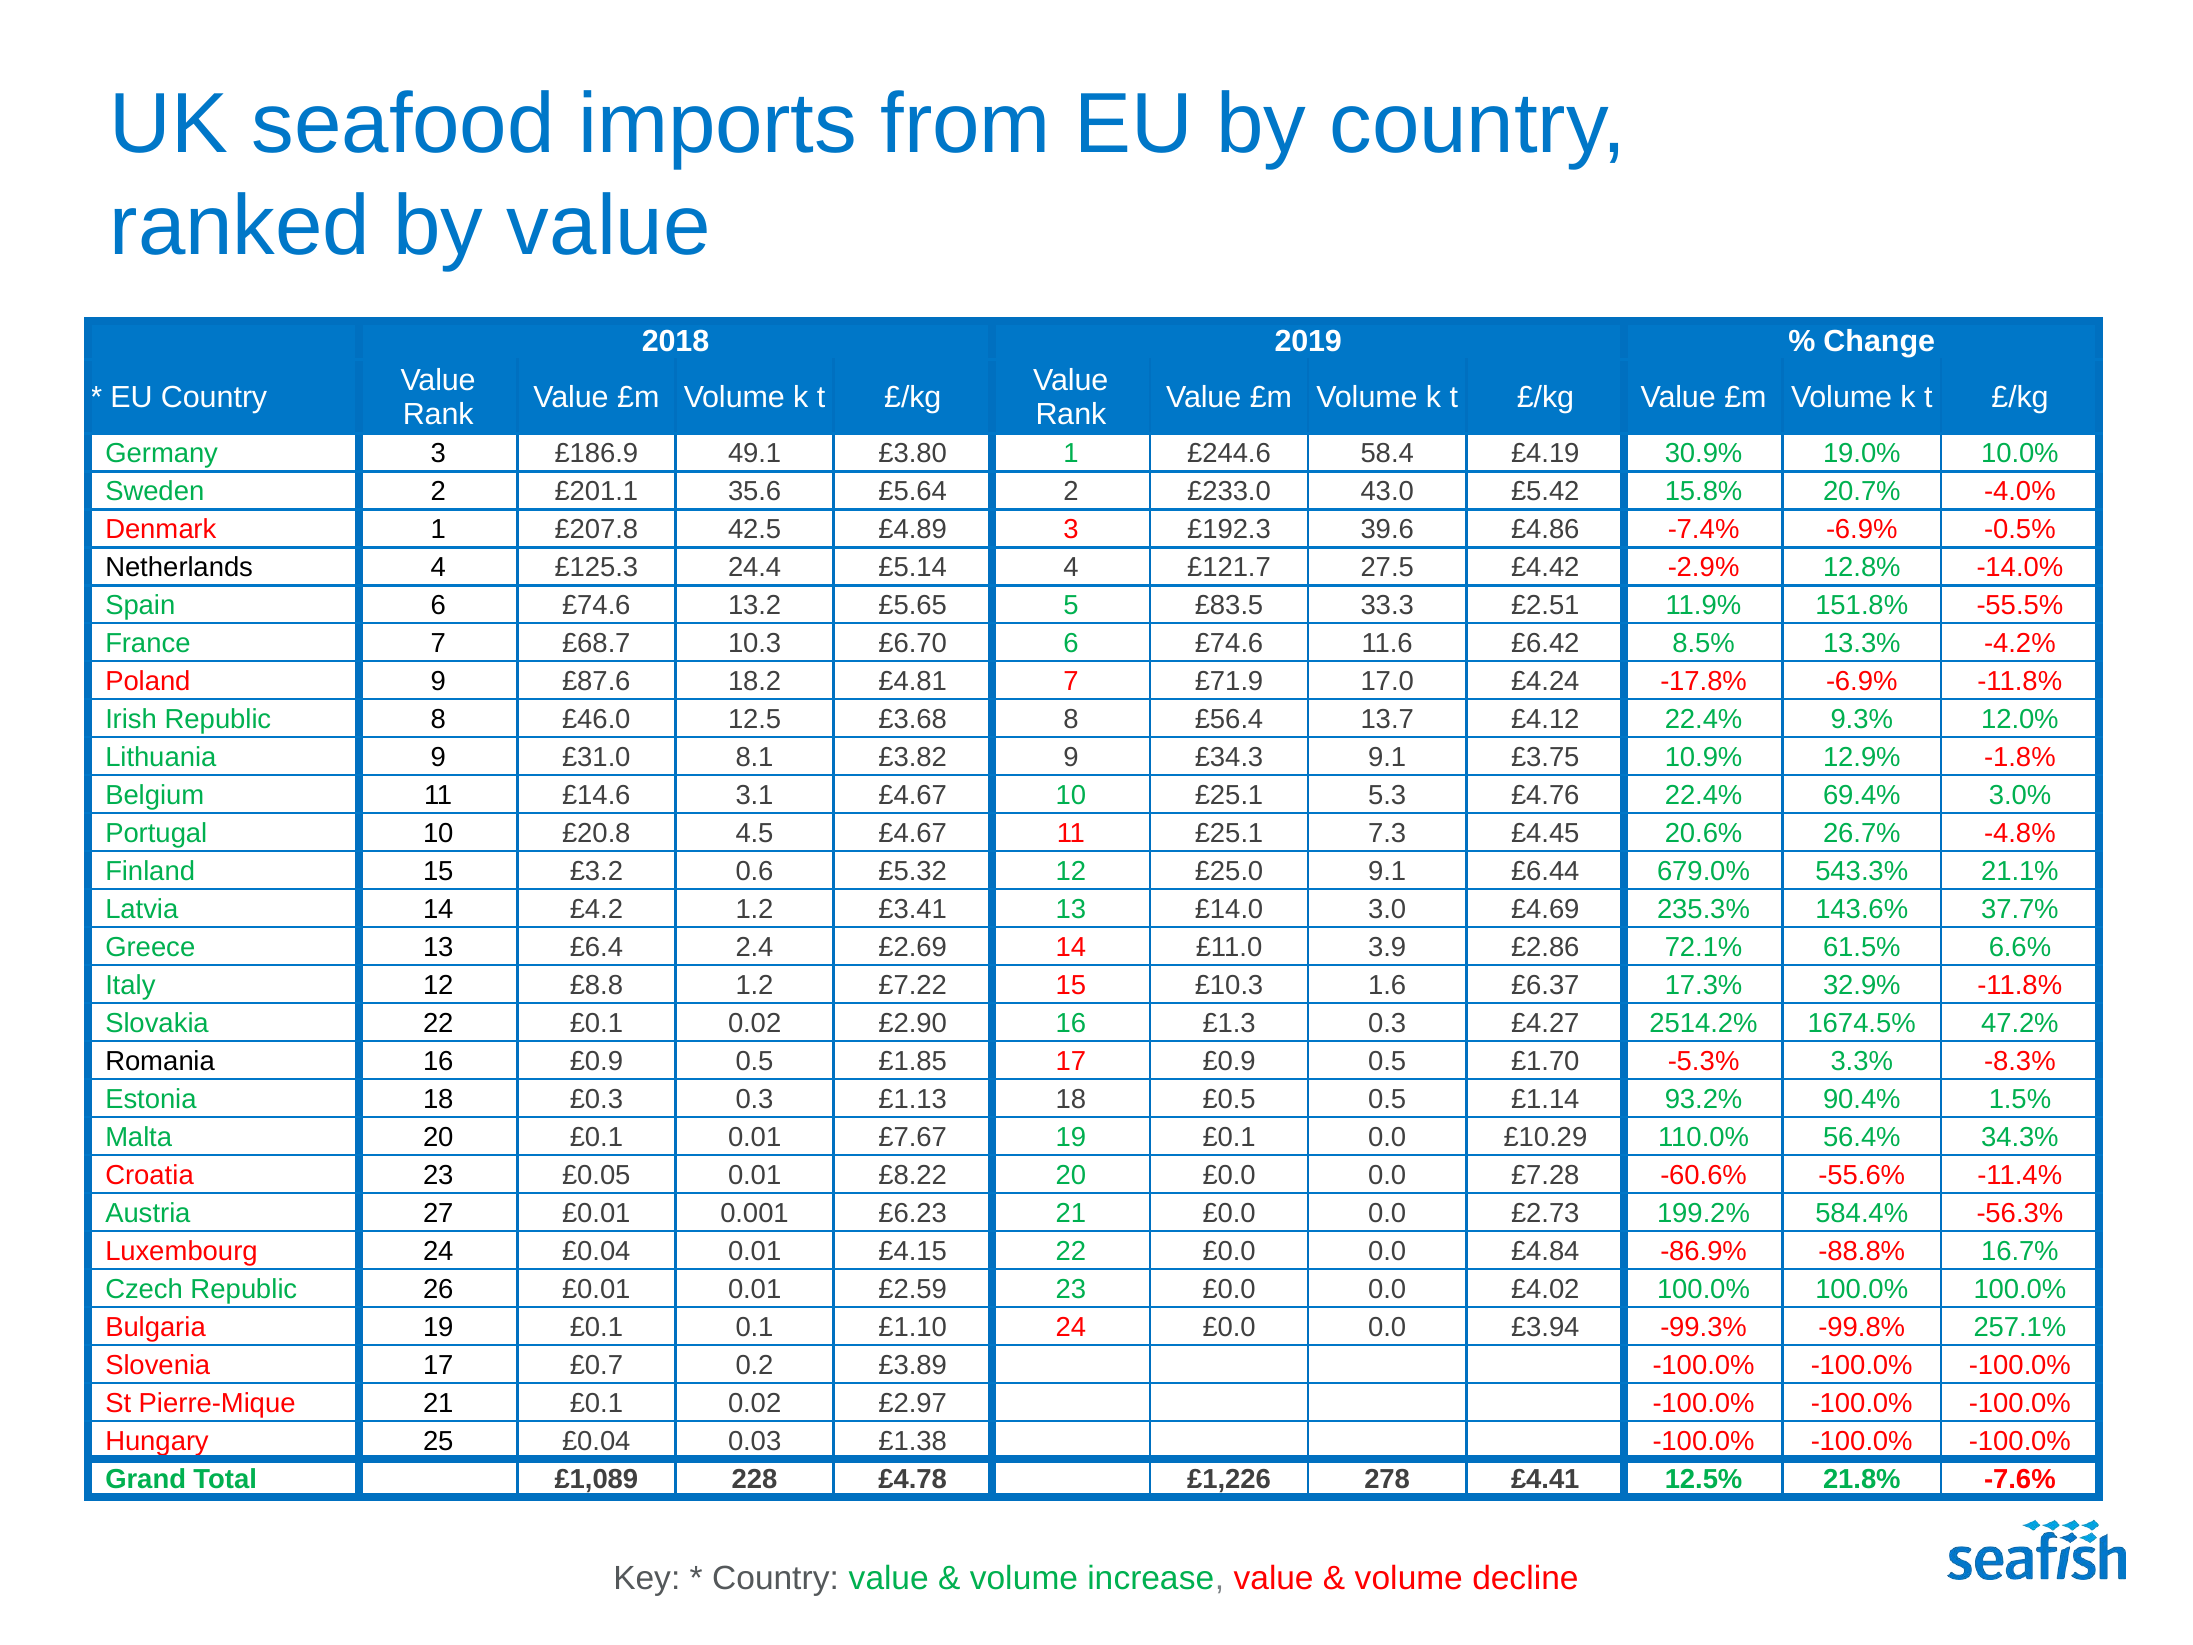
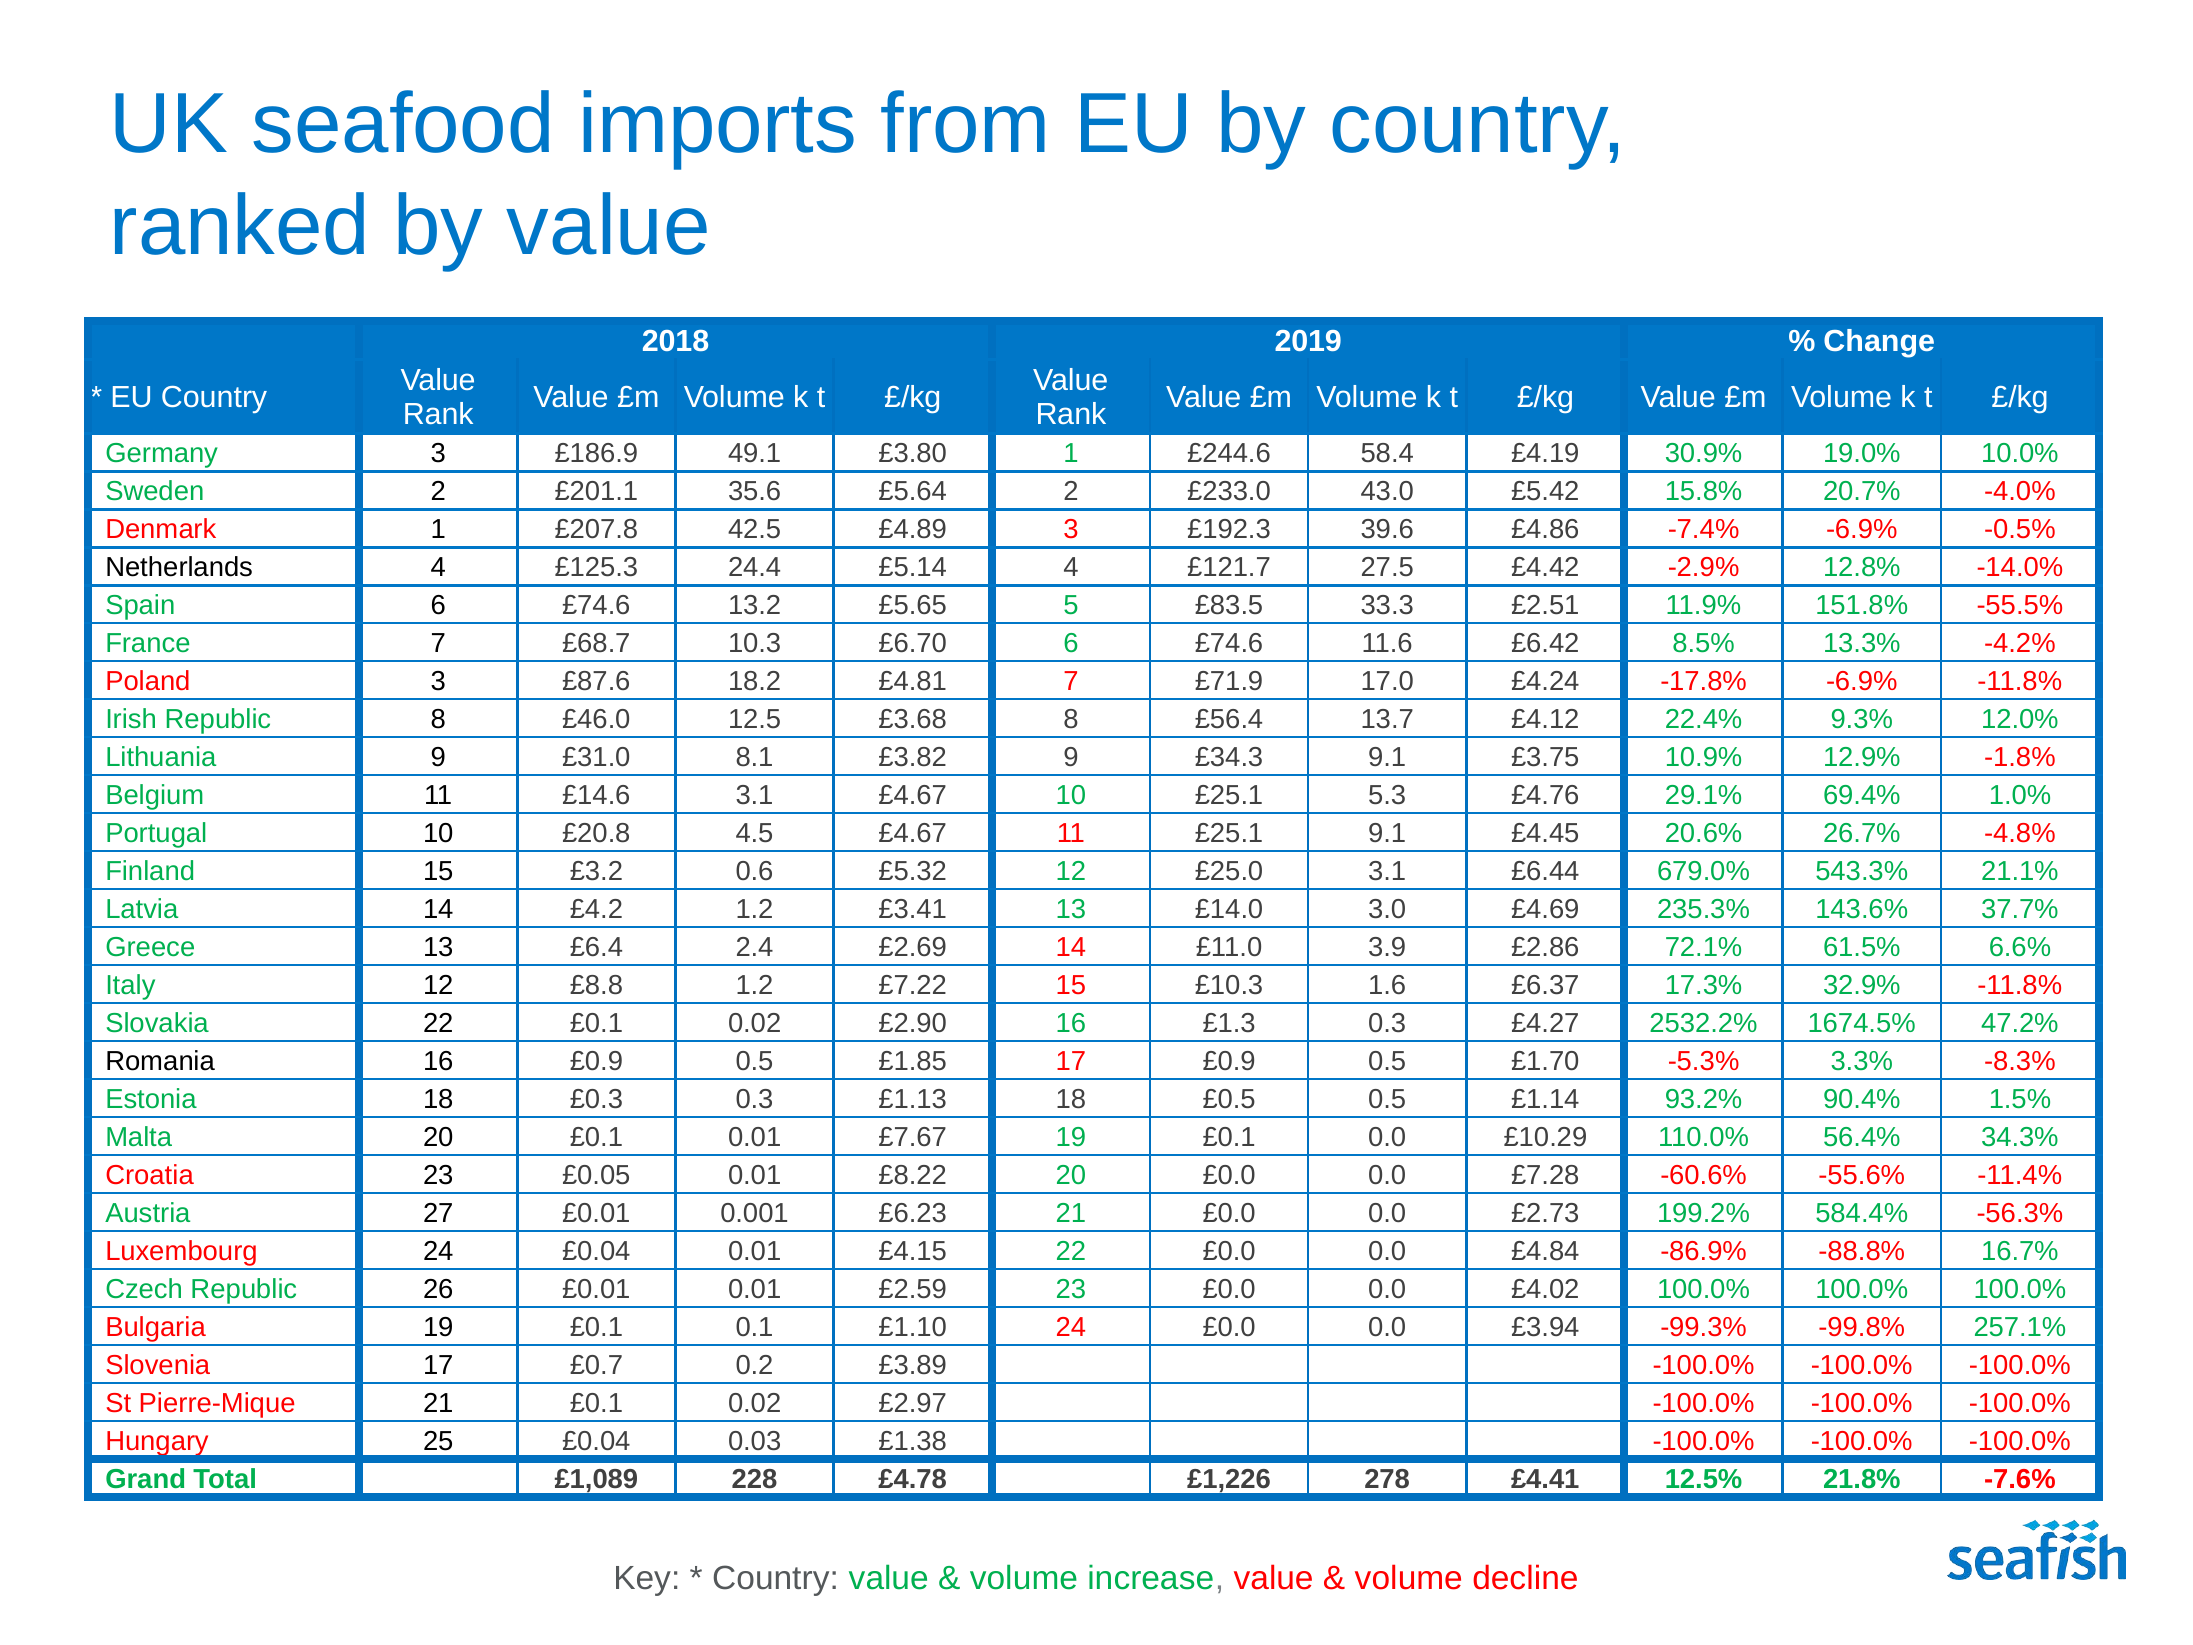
Poland 9: 9 -> 3 (438, 682)
£4.76 22.4%: 22.4% -> 29.1% (1704, 796)
3.0%: 3.0% -> 1.0% (2020, 796)
£25.1 7.3: 7.3 -> 9.1 (1387, 834)
£25.0 9.1: 9.1 -> 3.1 (1387, 872)
2514.2%: 2514.2% -> 2532.2% (1704, 1024)
